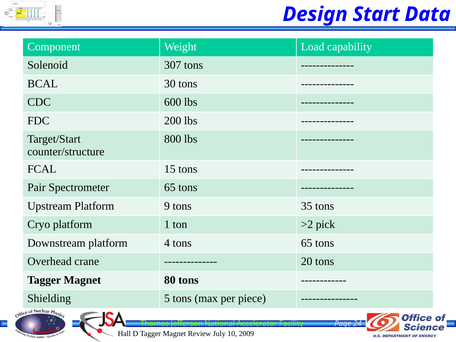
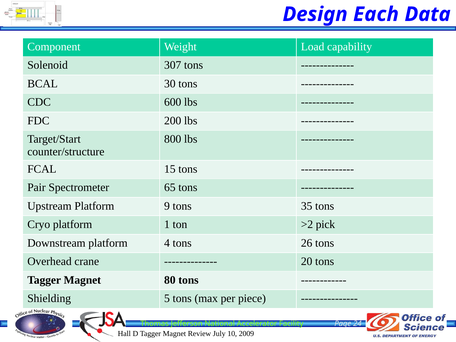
Start: Start -> Each (376, 14)
tons 65: 65 -> 26 (307, 243)
